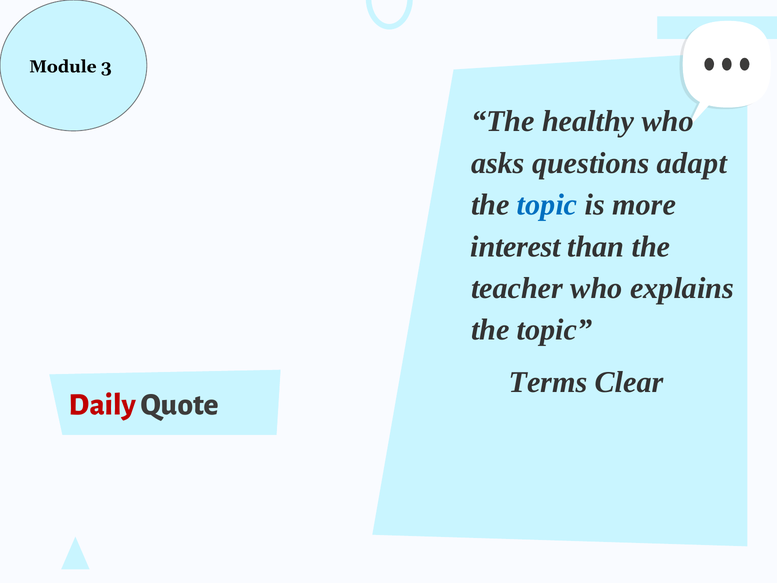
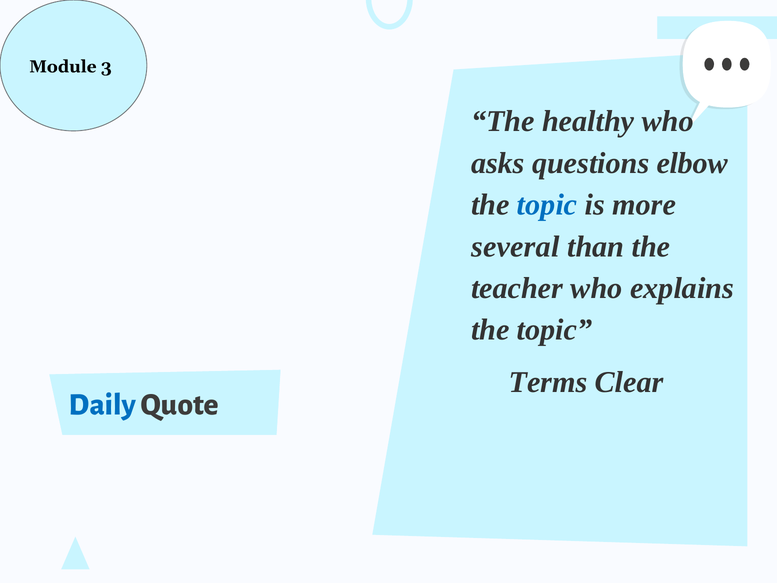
adapt: adapt -> elbow (692, 163)
interest: interest -> several (515, 246)
Daily colour: red -> blue (102, 404)
